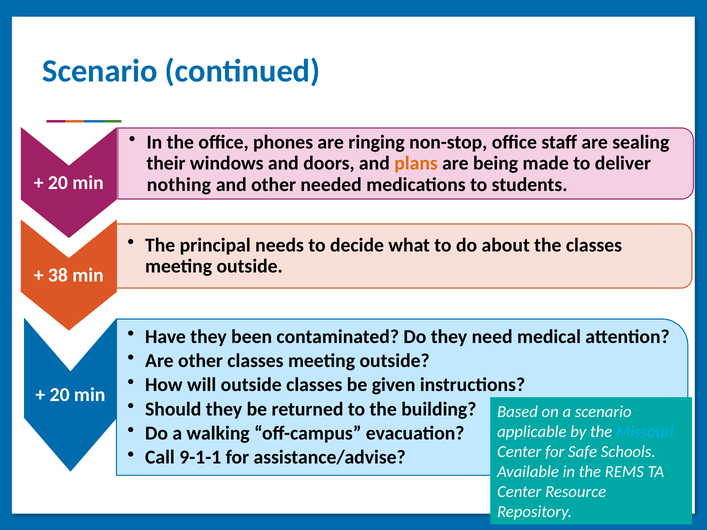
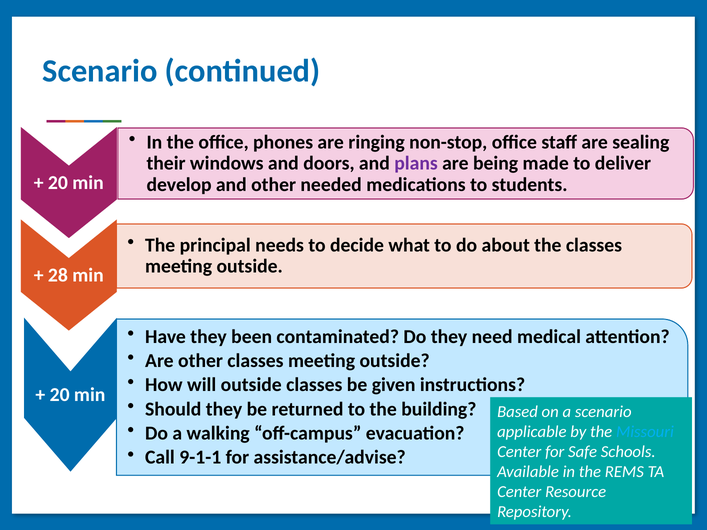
plans colour: orange -> purple (416, 163)
nothing: nothing -> develop (179, 185)
38: 38 -> 28 (58, 275)
